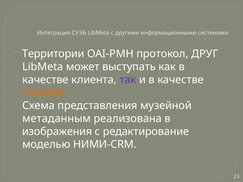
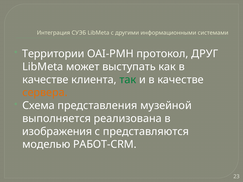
так colour: purple -> green (128, 80)
метаданным: метаданным -> выполняется (57, 119)
редактирование: редактирование -> представляются (146, 132)
НИМИ-CRM: НИМИ-CRM -> РАБОТ-CRM (105, 145)
